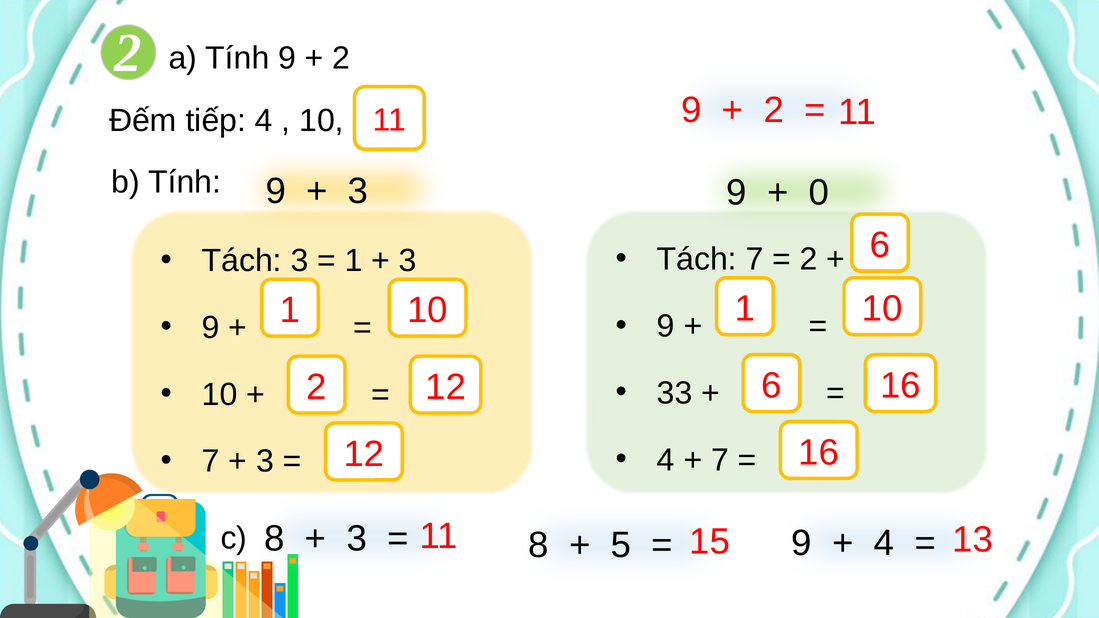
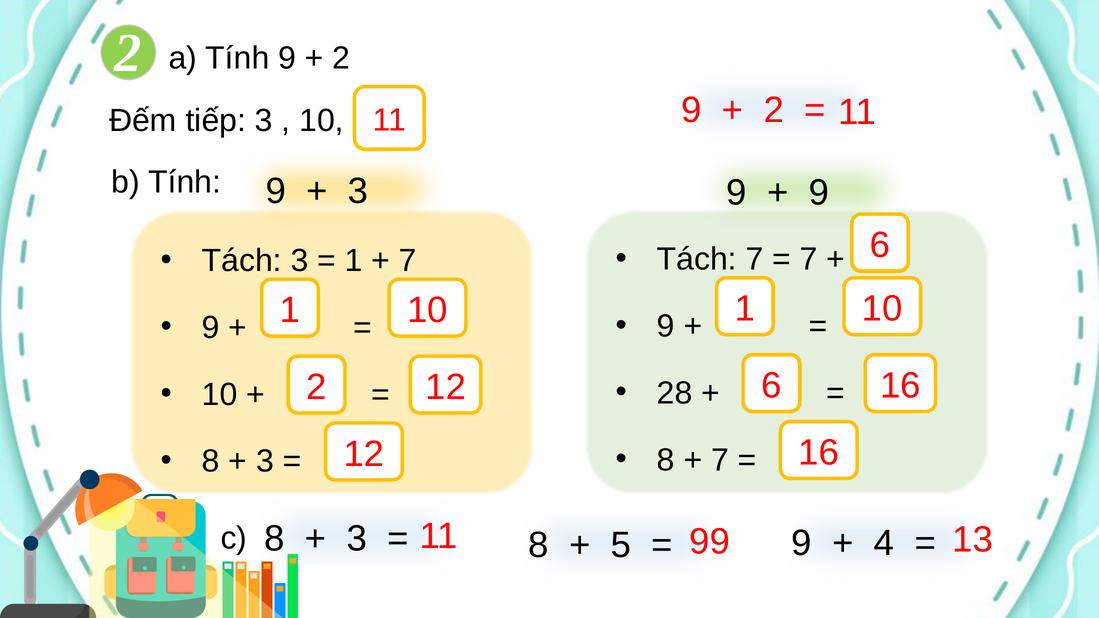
tiếp 4: 4 -> 3 (264, 121)
0: 0 -> 9 (819, 193)
2: 2 -> 7 (809, 259)
3: 3 -> 7 (408, 261)
33: 33 -> 28 (675, 393)
4: 4 -> 8 (666, 460)
7: 7 -> 8 (211, 462)
15: 15 -> 99 (710, 542)
